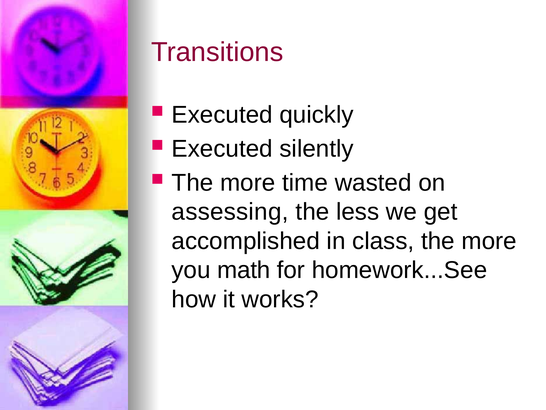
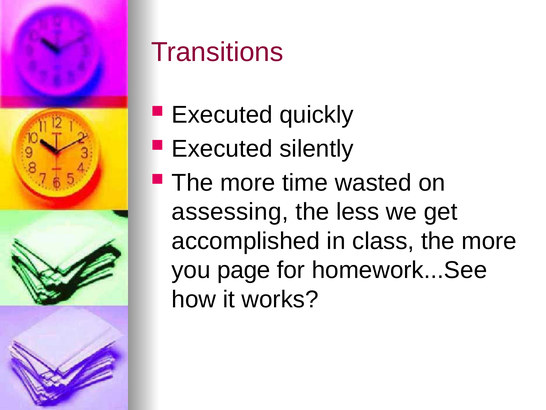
math: math -> page (244, 270)
